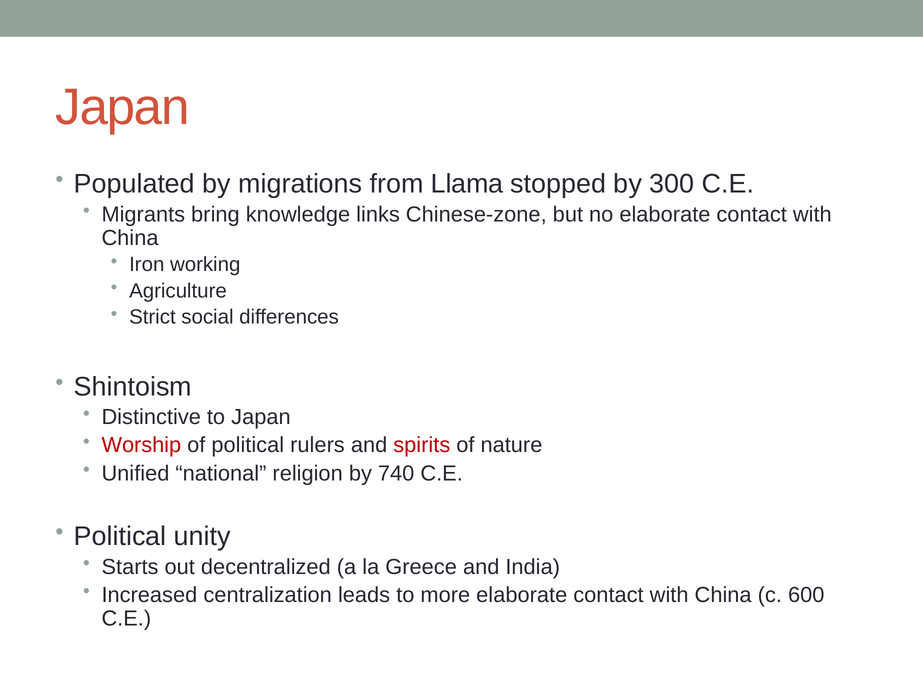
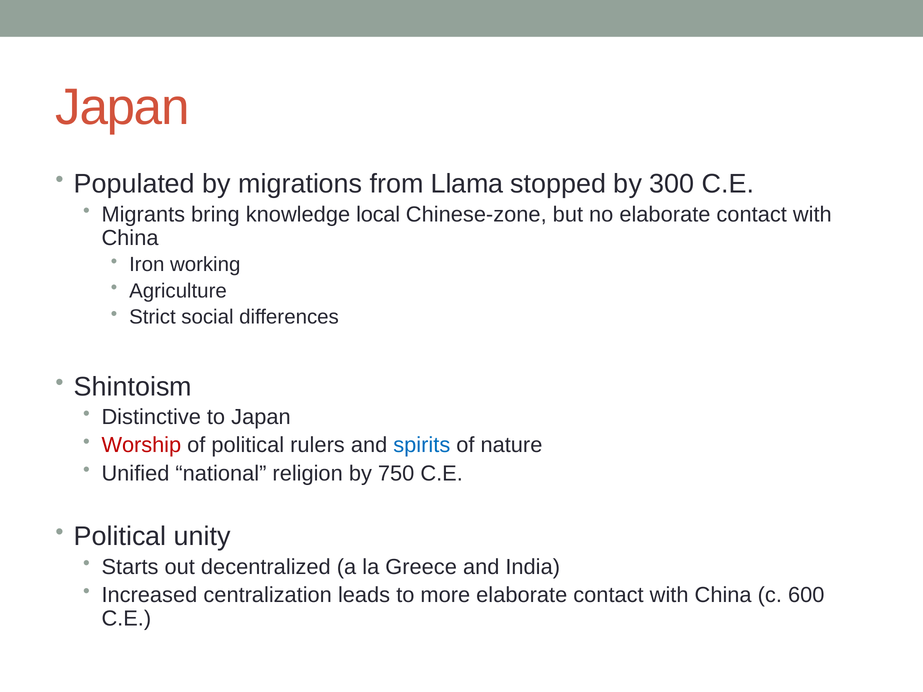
links: links -> local (378, 214)
spirits colour: red -> blue (422, 445)
740: 740 -> 750 (396, 474)
